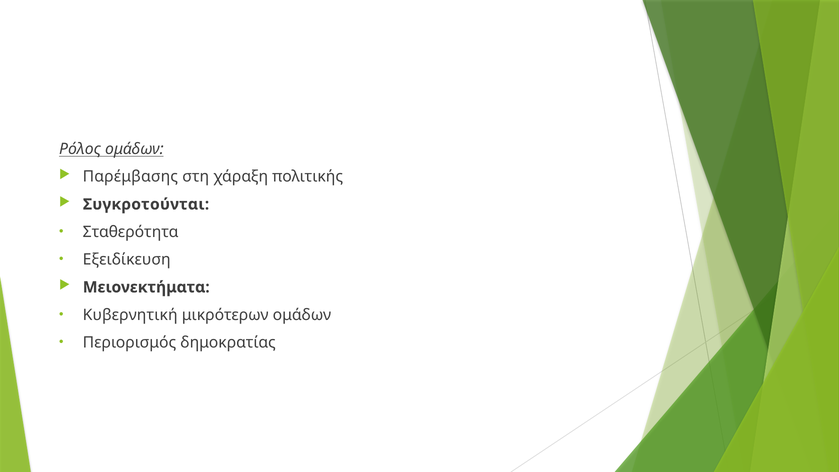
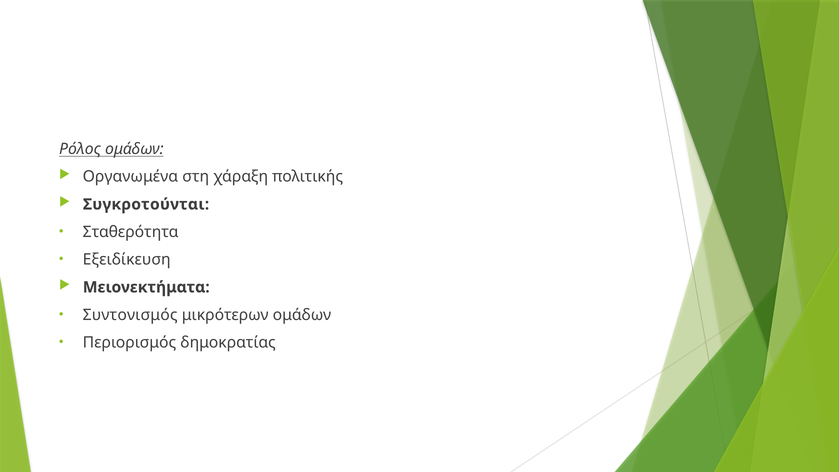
Παρέμβασης: Παρέμβασης -> Οργανωμένα (130, 177)
Κυβερνητική: Κυβερνητική -> Συντονισμός (130, 315)
